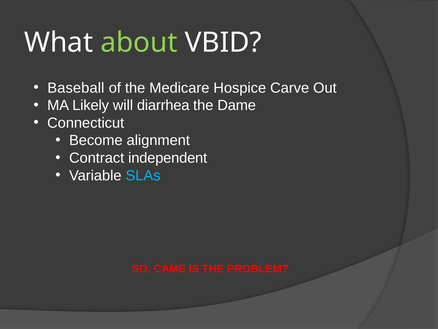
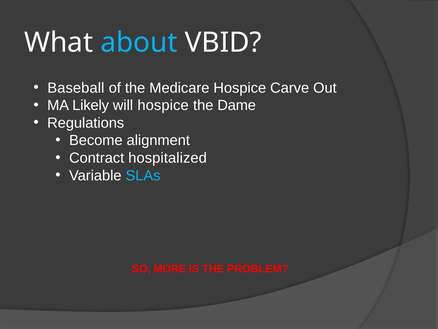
about colour: light green -> light blue (139, 42)
will diarrhea: diarrhea -> hospice (163, 105)
Connecticut: Connecticut -> Regulations (86, 123)
independent: independent -> hospitalized (168, 158)
CAME: CAME -> MORE (170, 269)
